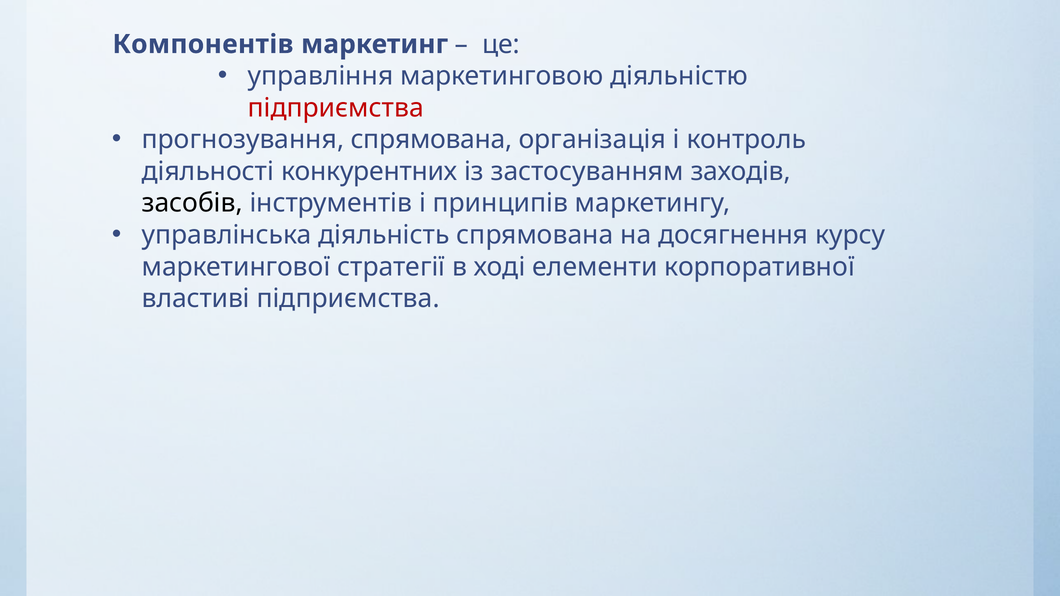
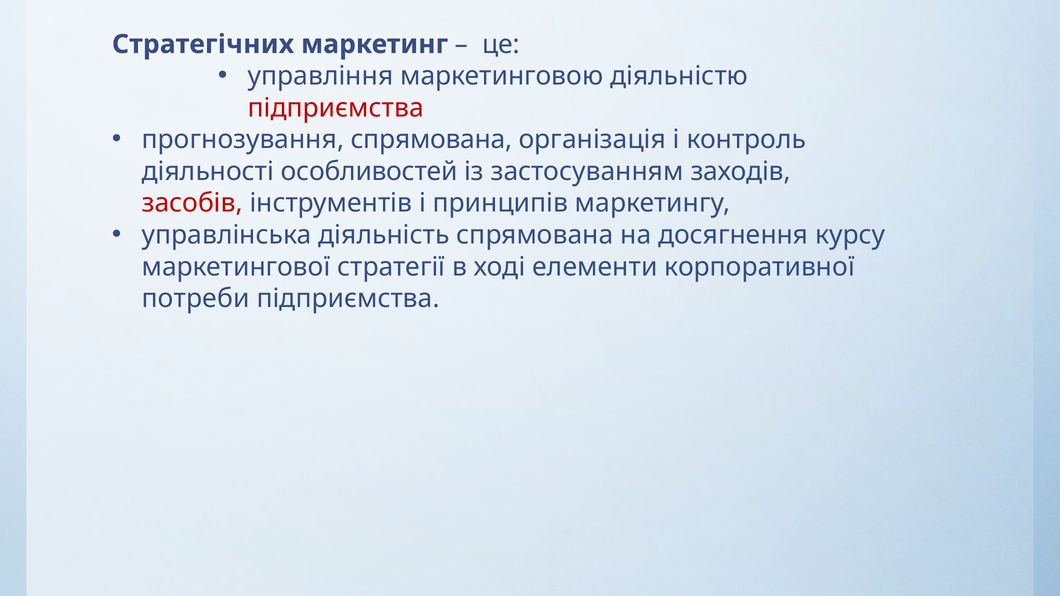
Компонентів: Компонентів -> Стратегічних (203, 44)
конкурентних: конкурентних -> особливостей (369, 172)
засобів colour: black -> red (192, 203)
властиві: властиві -> потреби (196, 299)
